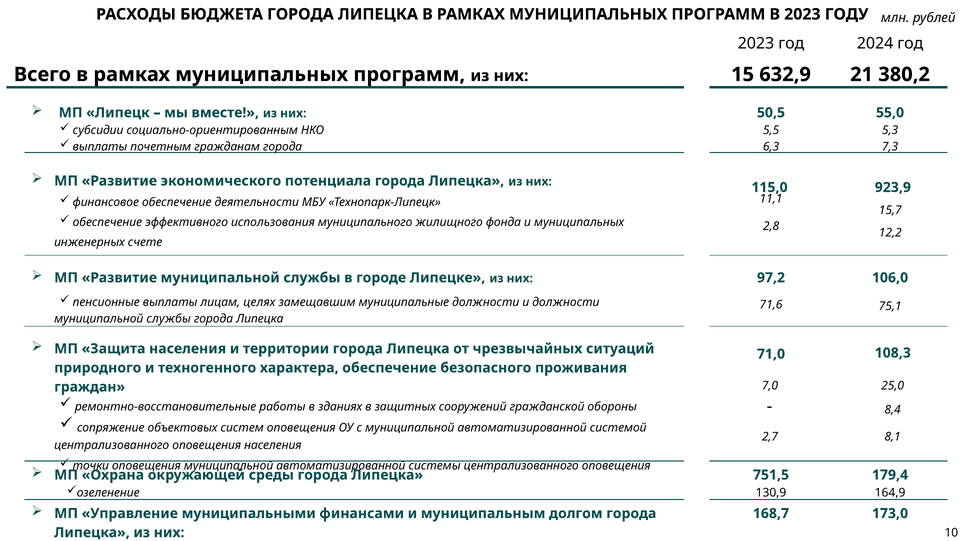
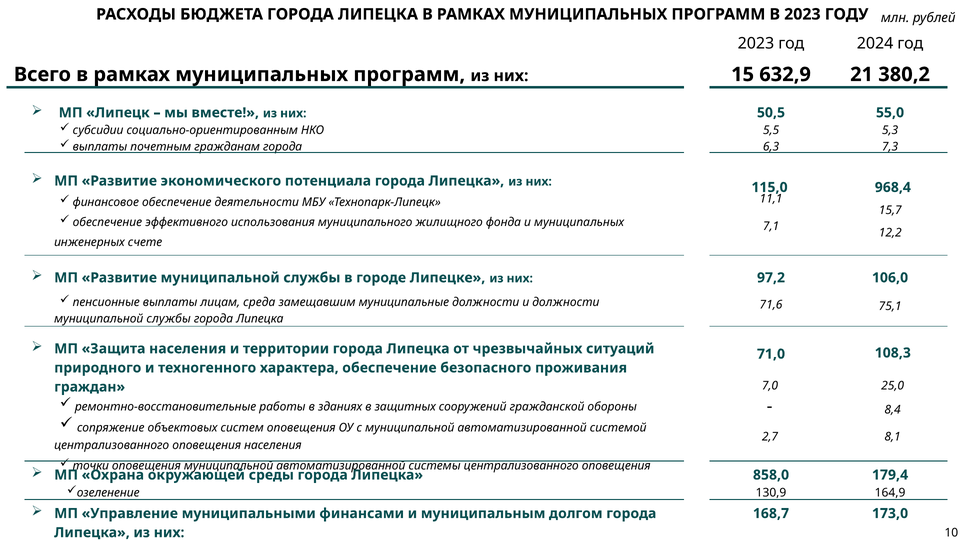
923,9: 923,9 -> 968,4 (893, 187)
2,8: 2,8 -> 7,1 (771, 226)
целях: целях -> среда (259, 302)
751,5: 751,5 -> 858,0 (771, 475)
